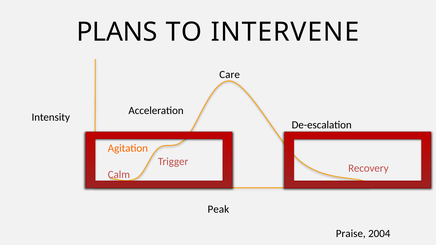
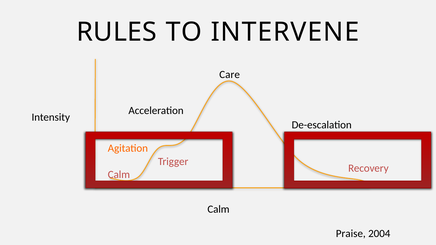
PLANS: PLANS -> RULES (117, 32)
Peak: Peak -> Calm (218, 209)
